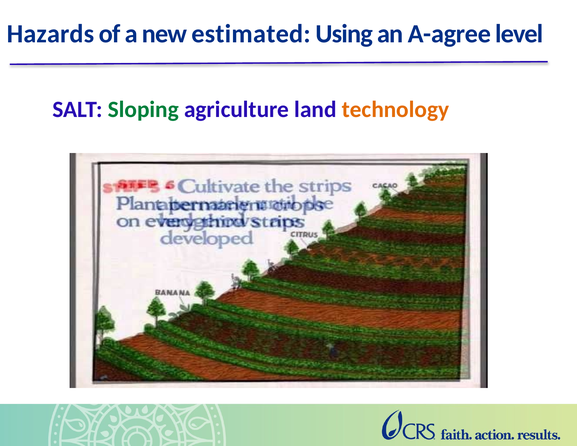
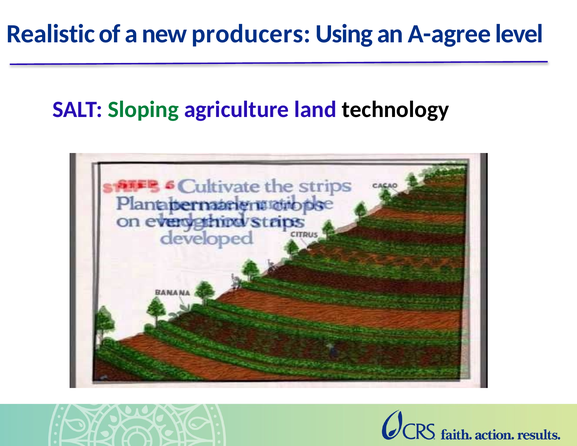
Hazards: Hazards -> Realistic (51, 34)
estimated: estimated -> producers (251, 34)
technology colour: orange -> black (395, 109)
